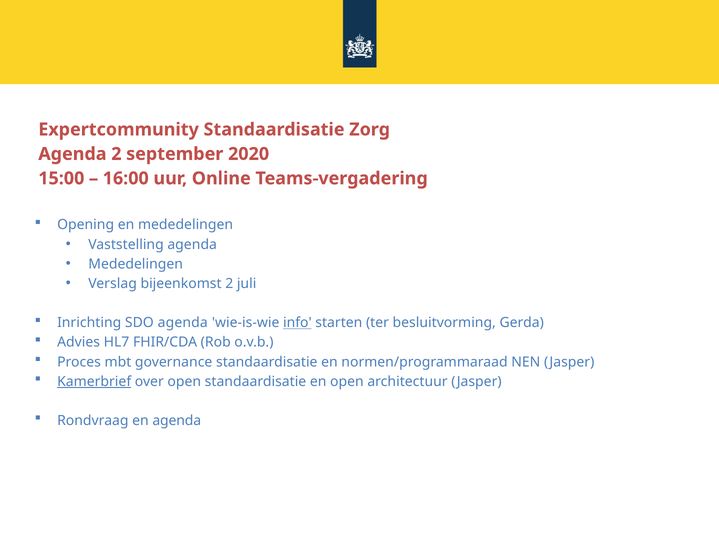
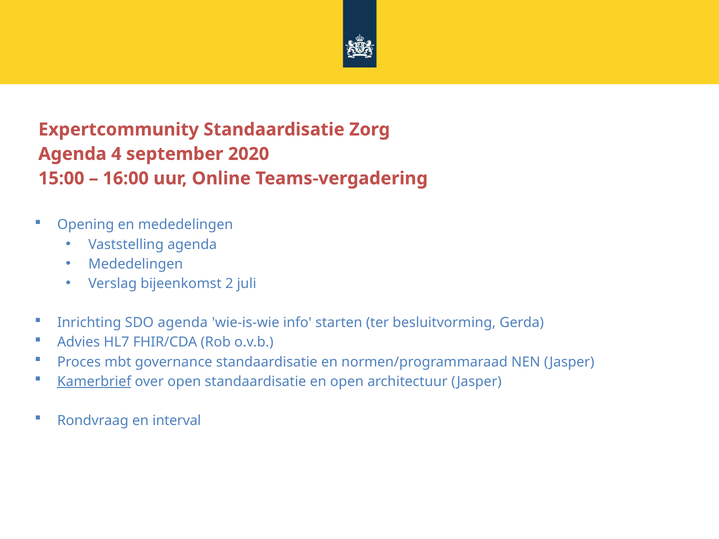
Agenda 2: 2 -> 4 (116, 154)
info underline: present -> none (297, 323)
en agenda: agenda -> interval (177, 421)
